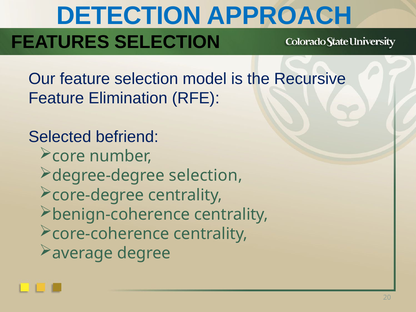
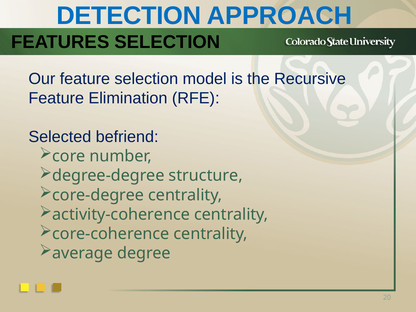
degree-degree selection: selection -> structure (206, 176)
benign-coherence: benign-coherence -> activity-coherence (121, 214)
